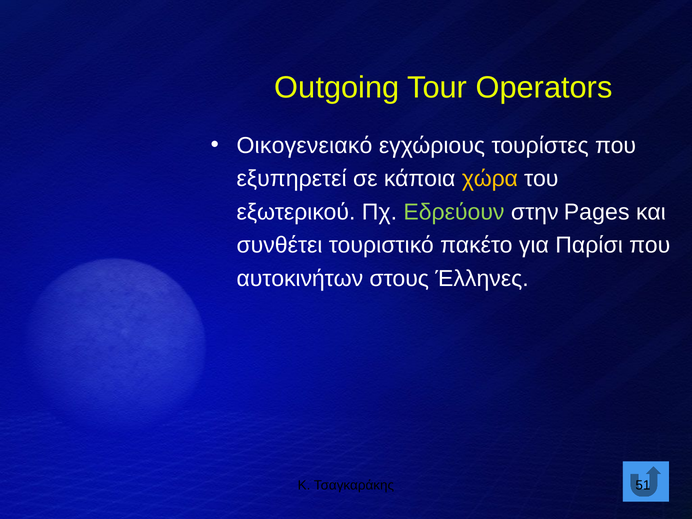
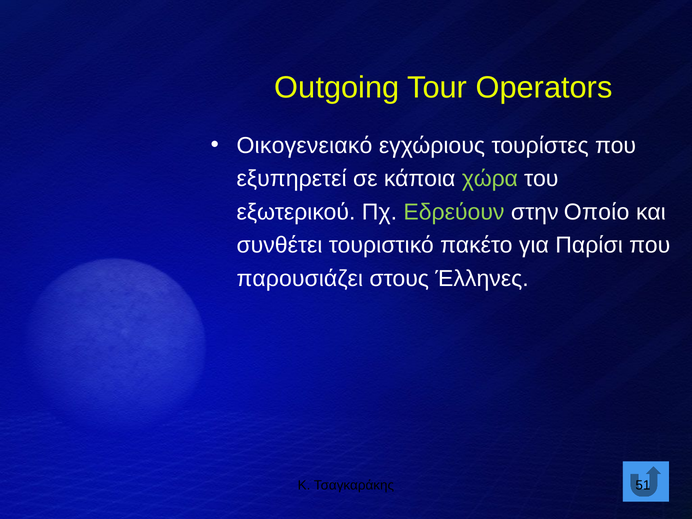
χώρα colour: yellow -> light green (490, 179)
Pages: Pages -> Οποίο (597, 212)
αυτοκινήτων: αυτοκινήτων -> παρουσιάζει (300, 278)
